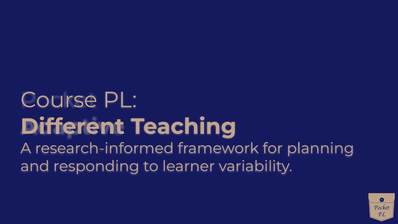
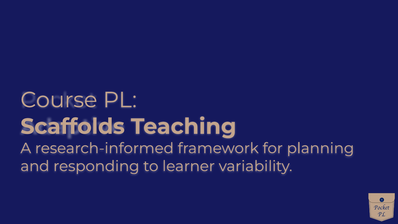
Different: Different -> Scaffolds (73, 126)
